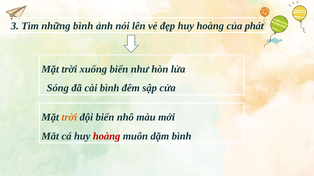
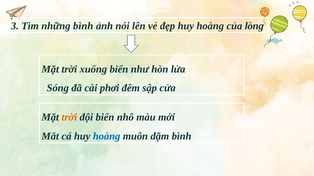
phát: phát -> lòng (254, 26)
cài bình: bình -> phơi (110, 88)
hoàng colour: red -> blue (107, 137)
